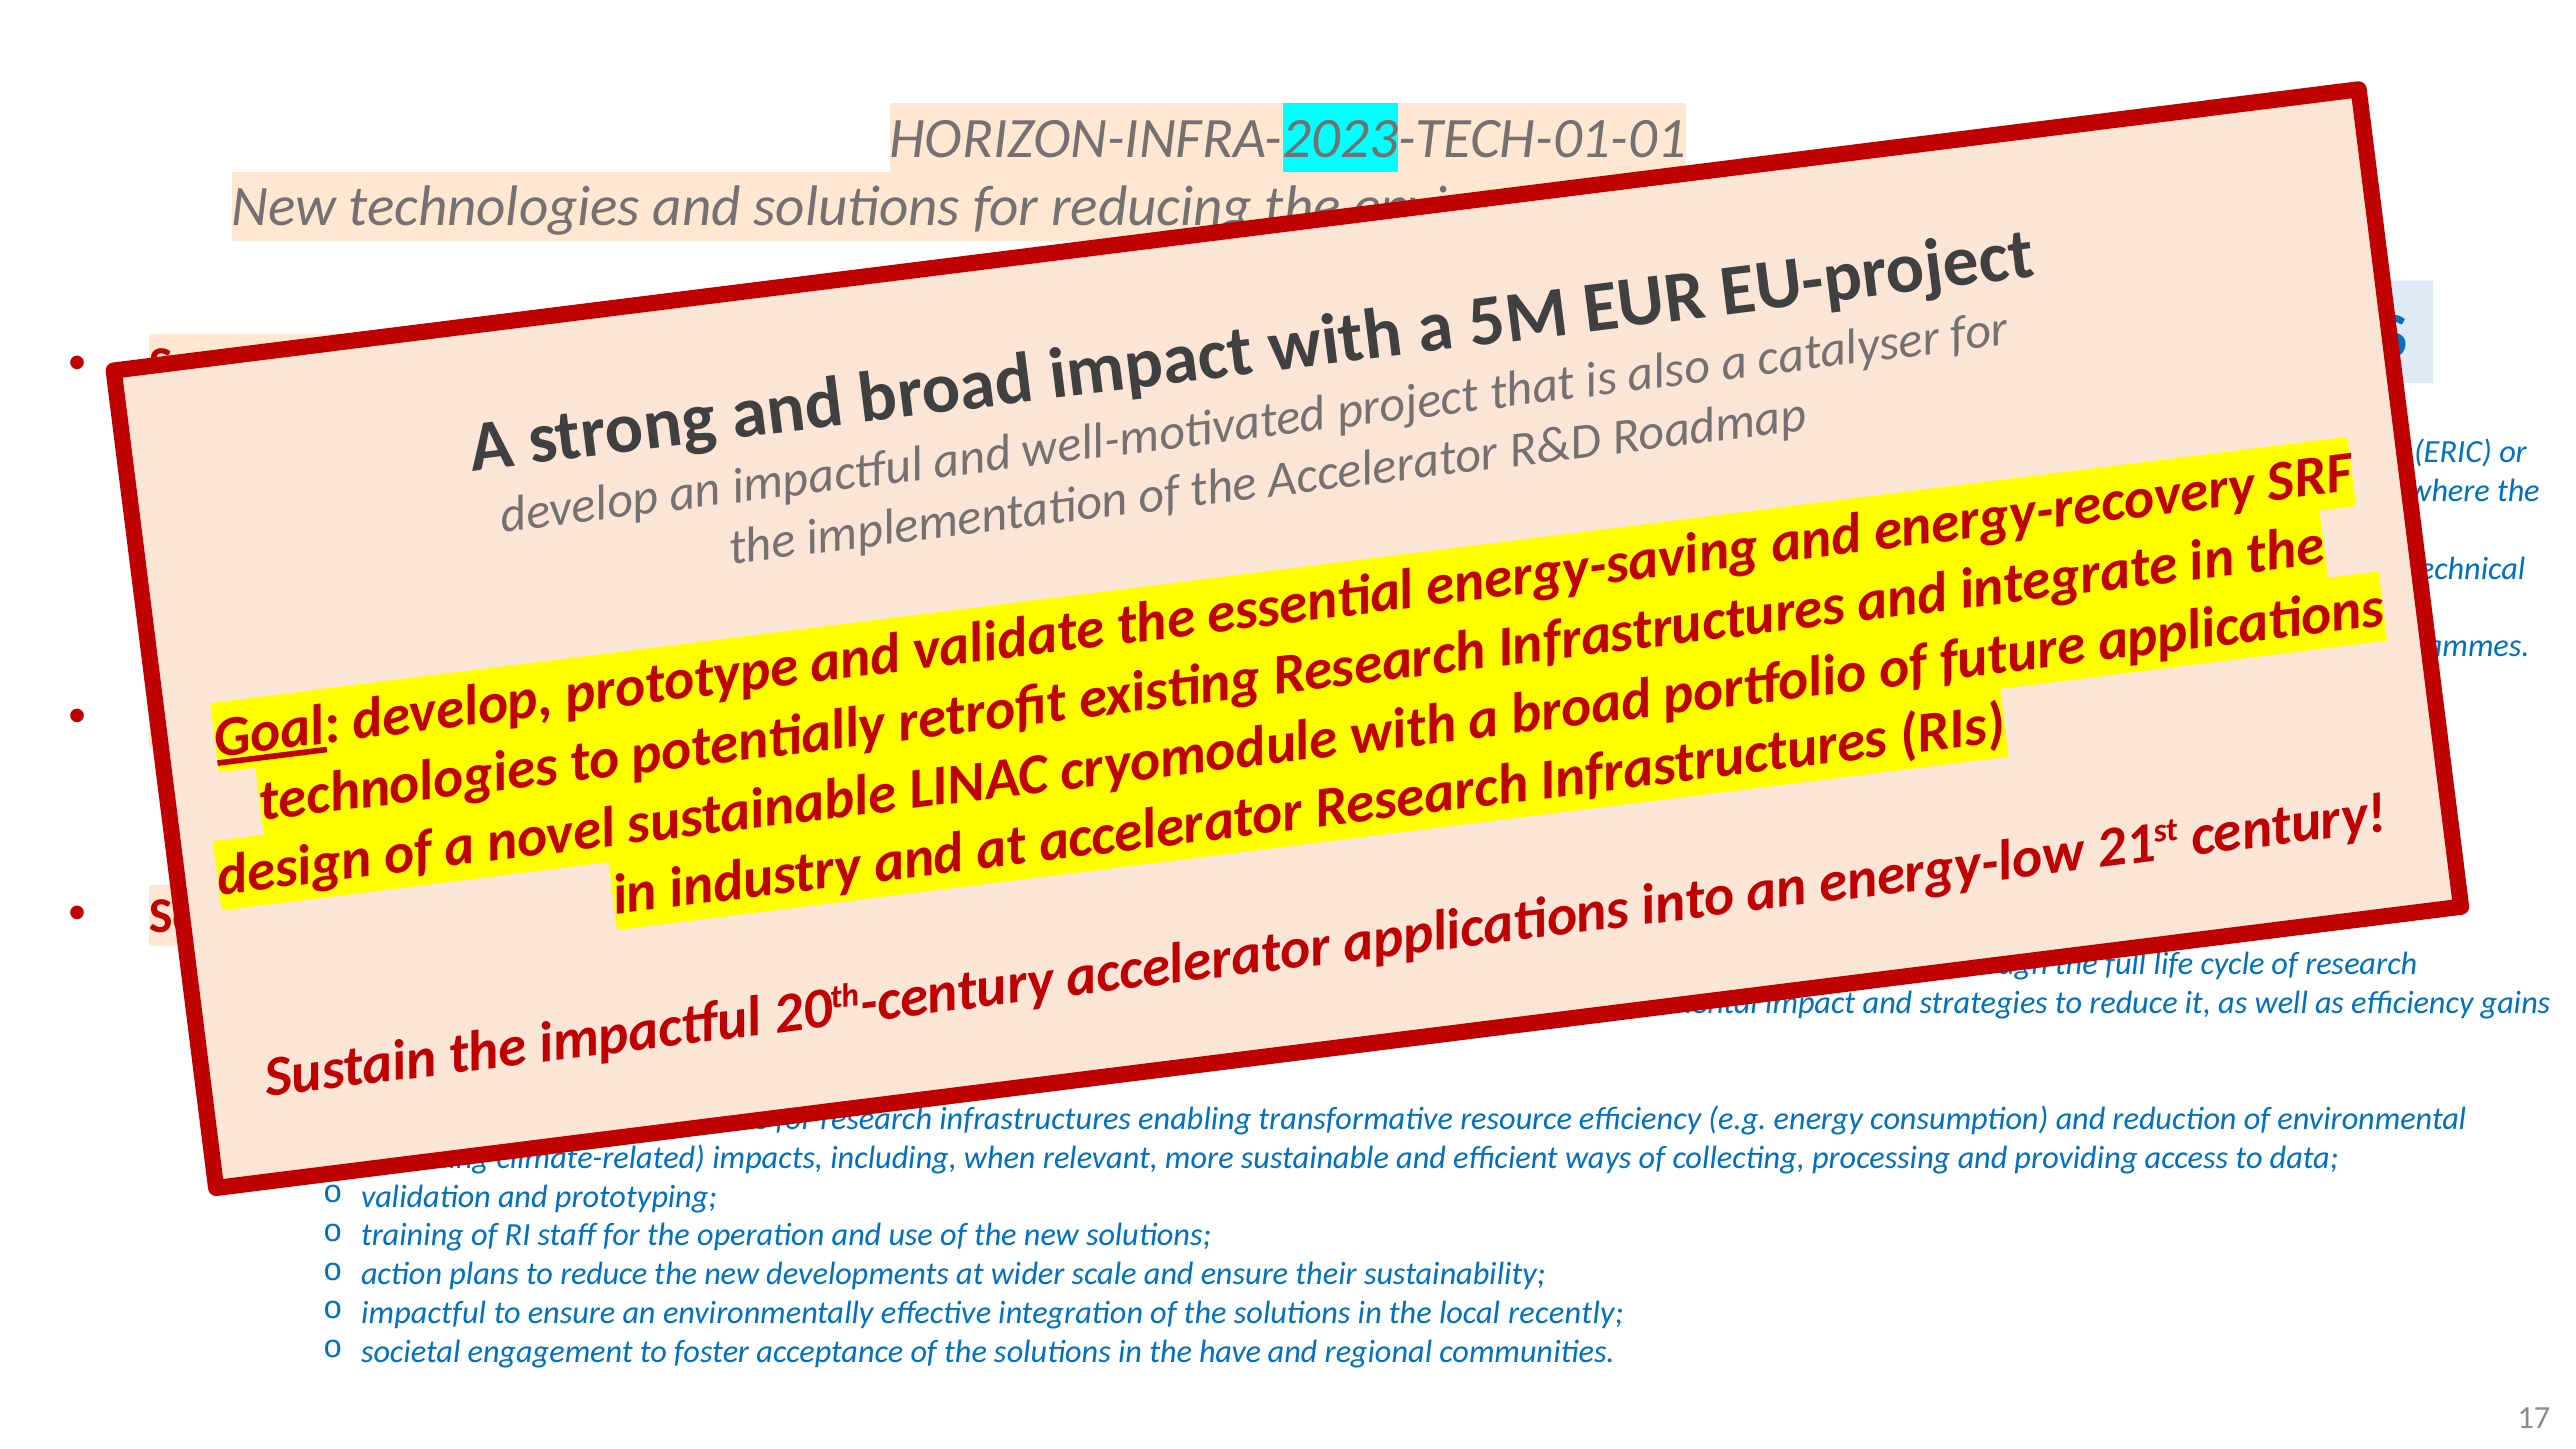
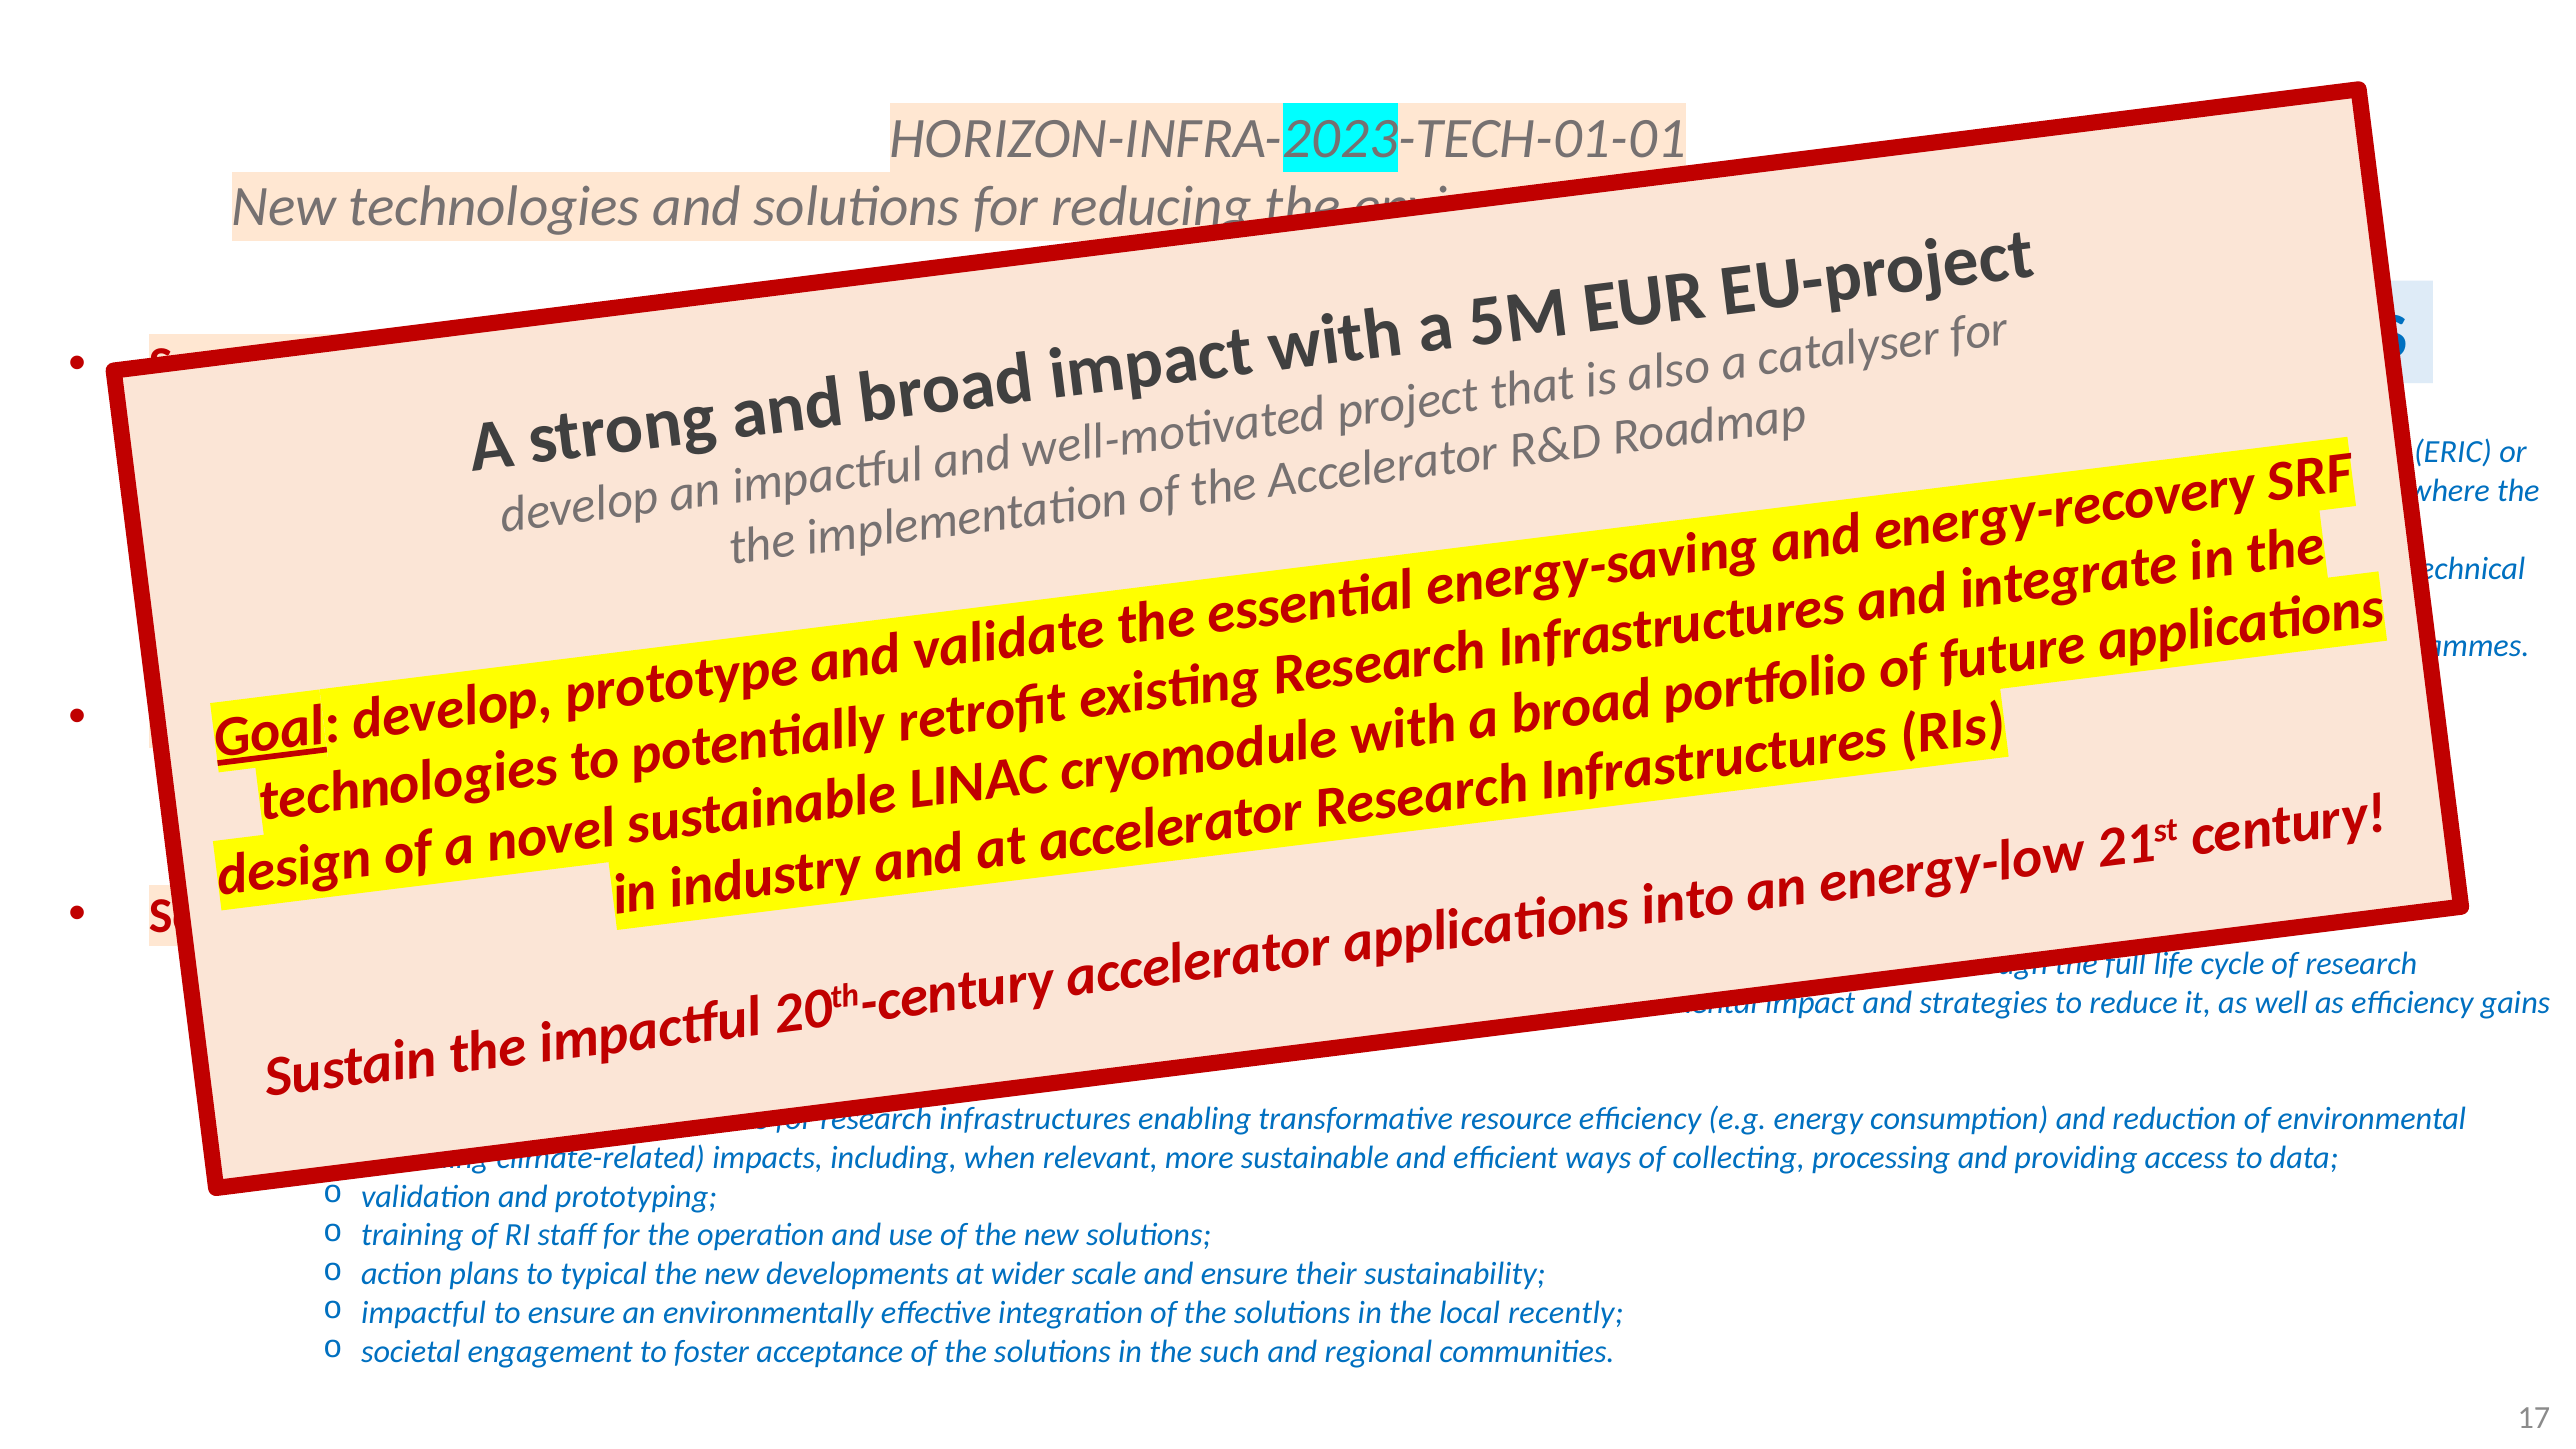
plans to reduce: reduce -> typical (604, 1274)
have: have -> such (1230, 1351)
